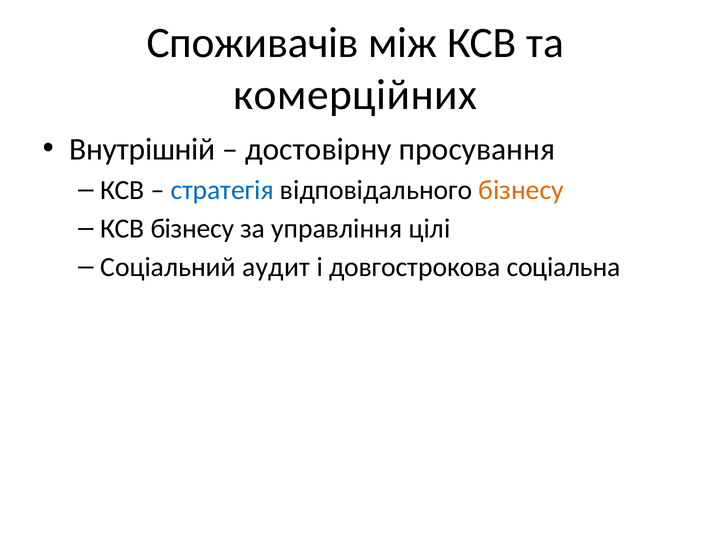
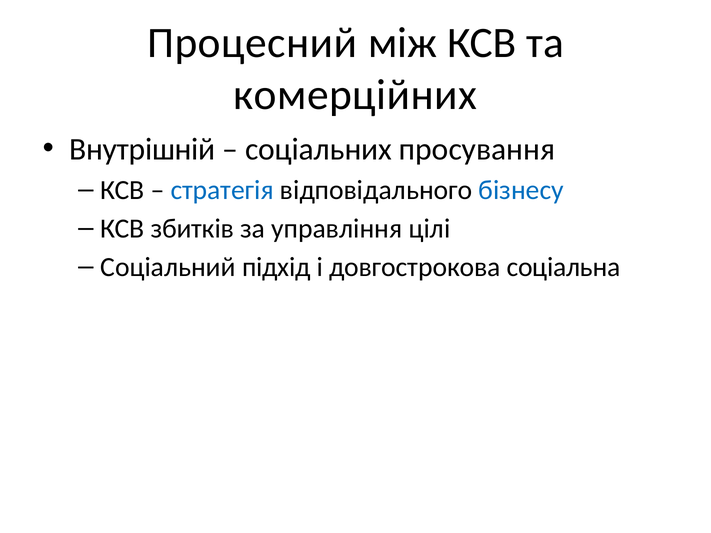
Споживачів: Споживачів -> Процесний (252, 43)
достовірну: достовірну -> соціальних (319, 149)
бізнесу colour: orange -> blue (521, 190)
КСВ бізнесу: бізнесу -> збитків (192, 229)
аудит: аудит -> підхід (276, 267)
